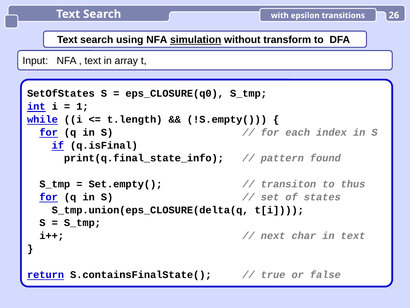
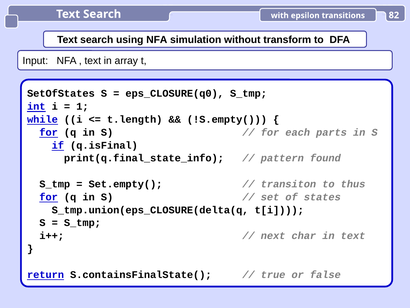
26: 26 -> 82 (394, 15)
simulation underline: present -> none (196, 40)
index: index -> parts (332, 132)
